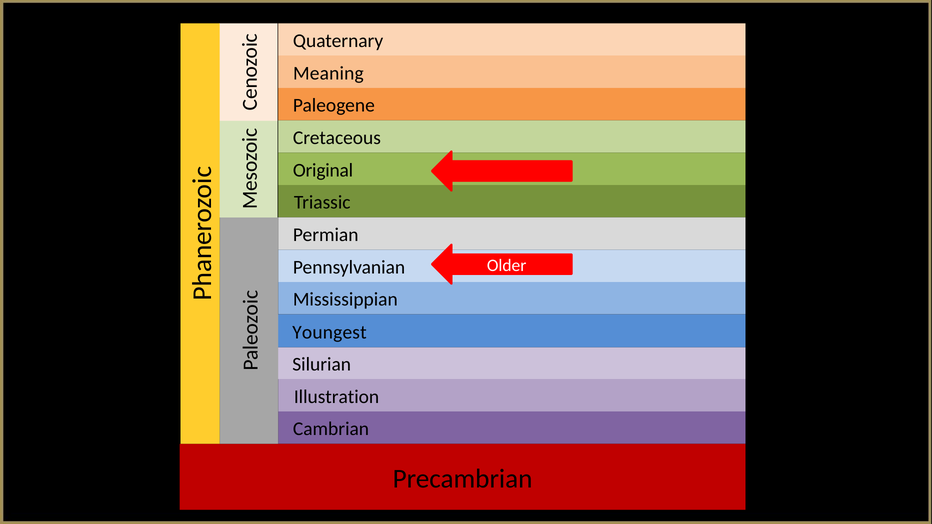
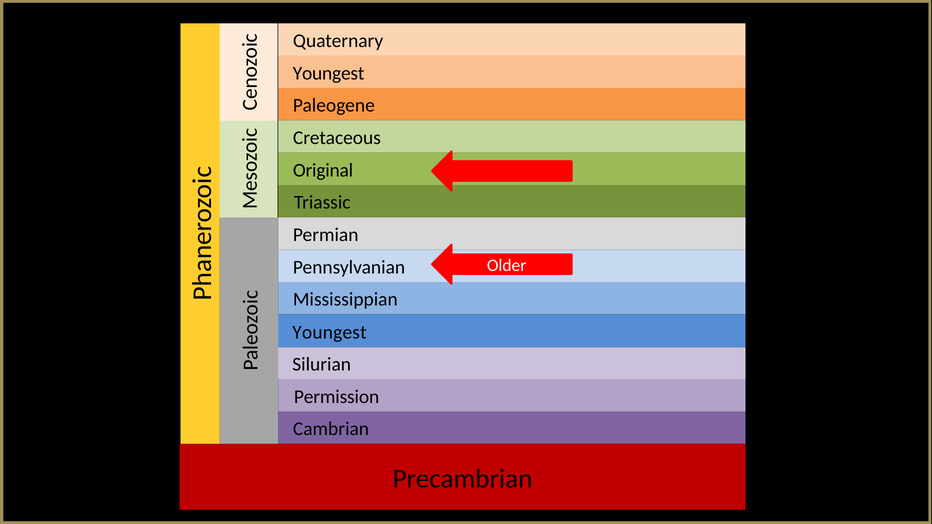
Meaning: Meaning -> Youngest (329, 73)
Illustration: Illustration -> Permission (337, 397)
